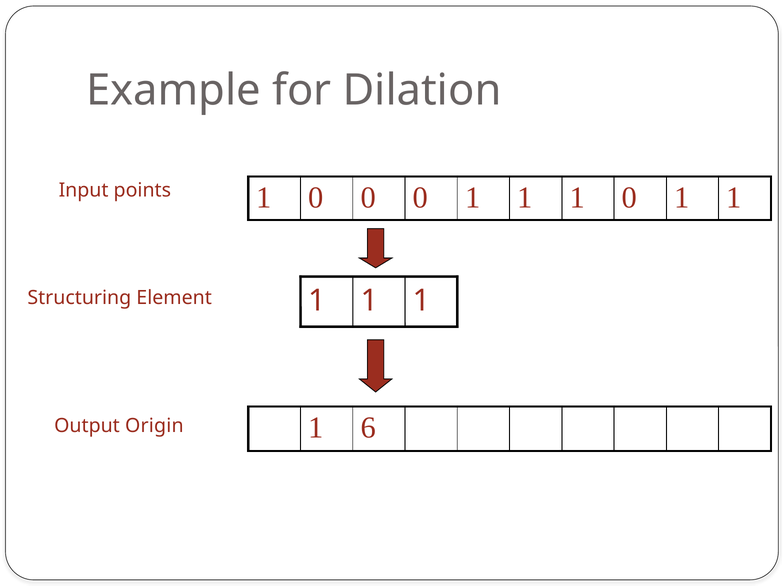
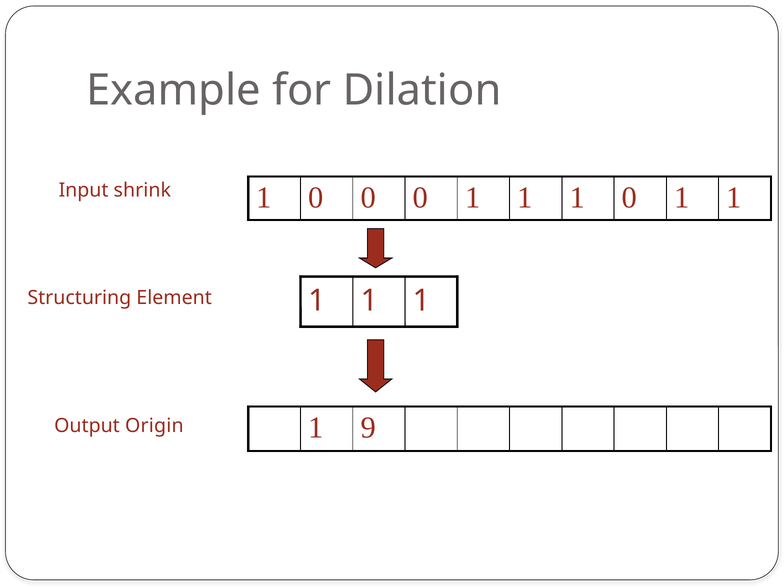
points: points -> shrink (142, 190)
6: 6 -> 9 (368, 427)
